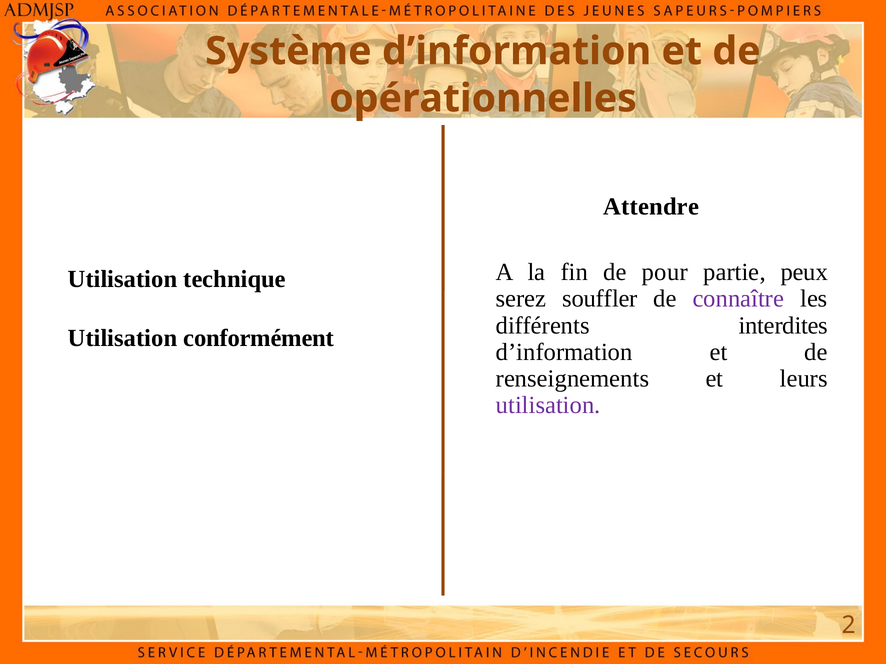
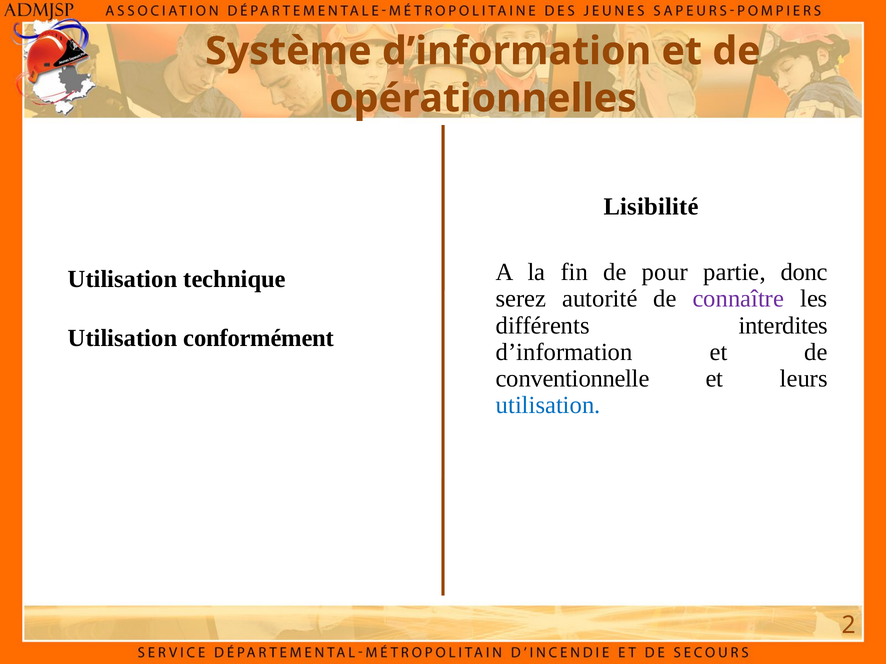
Attendre: Attendre -> Lisibilité (651, 207)
peux: peux -> donc (804, 272)
souffler: souffler -> autorité (600, 299)
renseignements: renseignements -> conventionnelle (573, 379)
utilisation colour: purple -> blue (548, 405)
